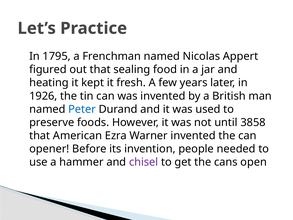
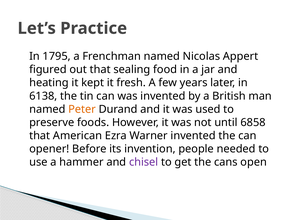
1926: 1926 -> 6138 (43, 96)
Peter colour: blue -> orange (82, 109)
3858: 3858 -> 6858 (253, 122)
